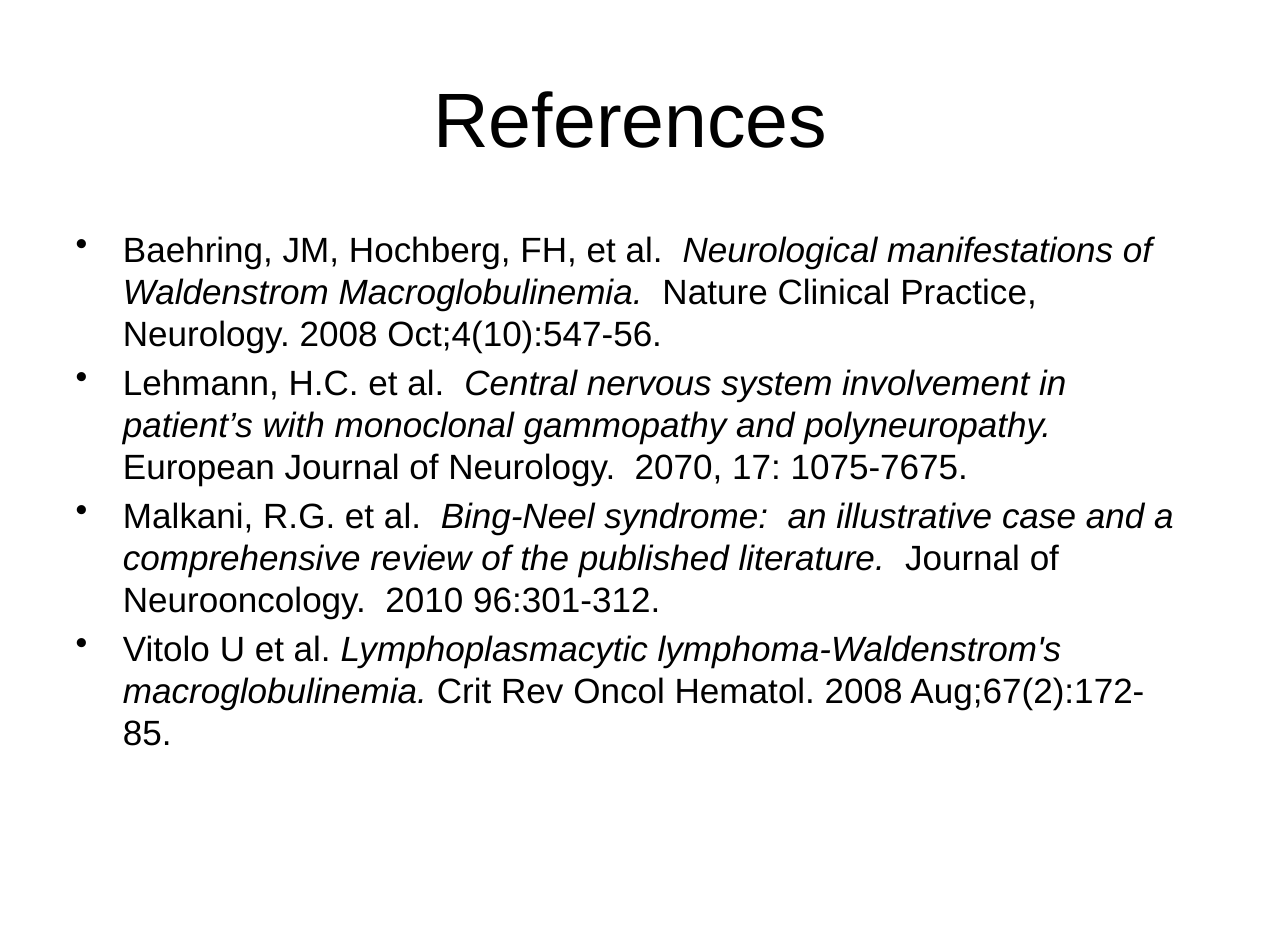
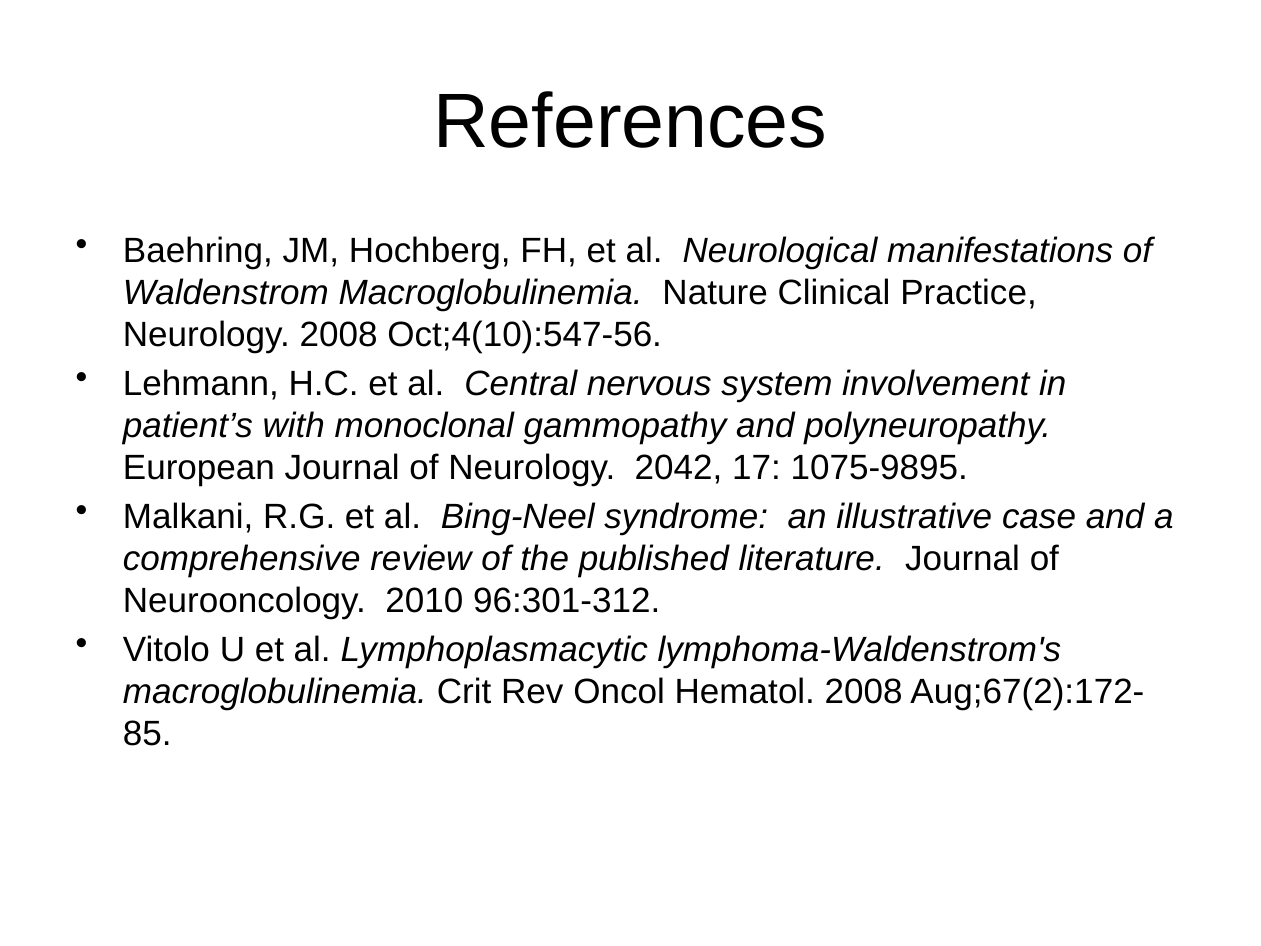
2070: 2070 -> 2042 (678, 468)
1075-7675: 1075-7675 -> 1075-9895 (879, 468)
